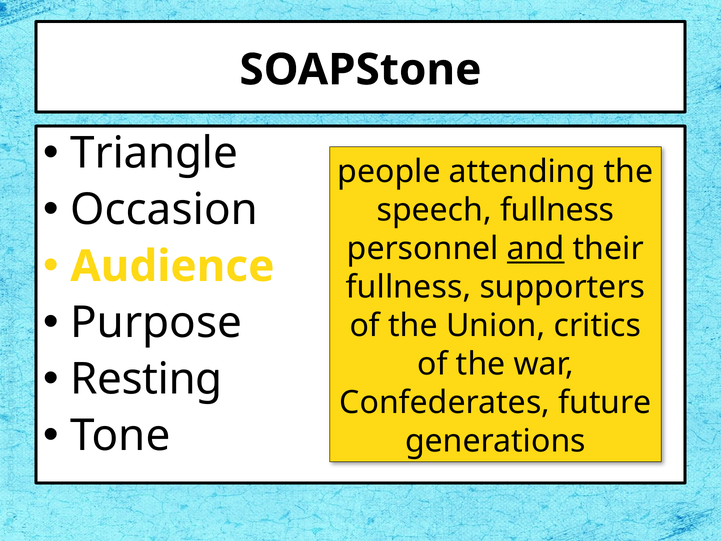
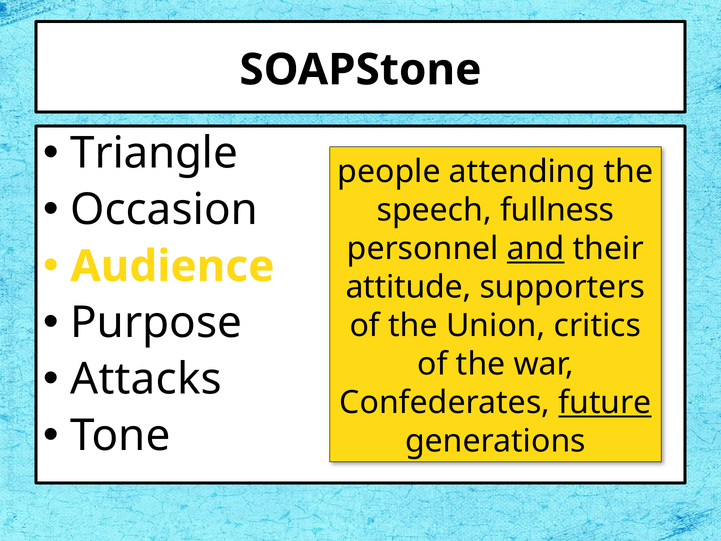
fullness: fullness -> attitude (409, 287)
Resting: Resting -> Attacks (146, 379)
future underline: none -> present (605, 403)
